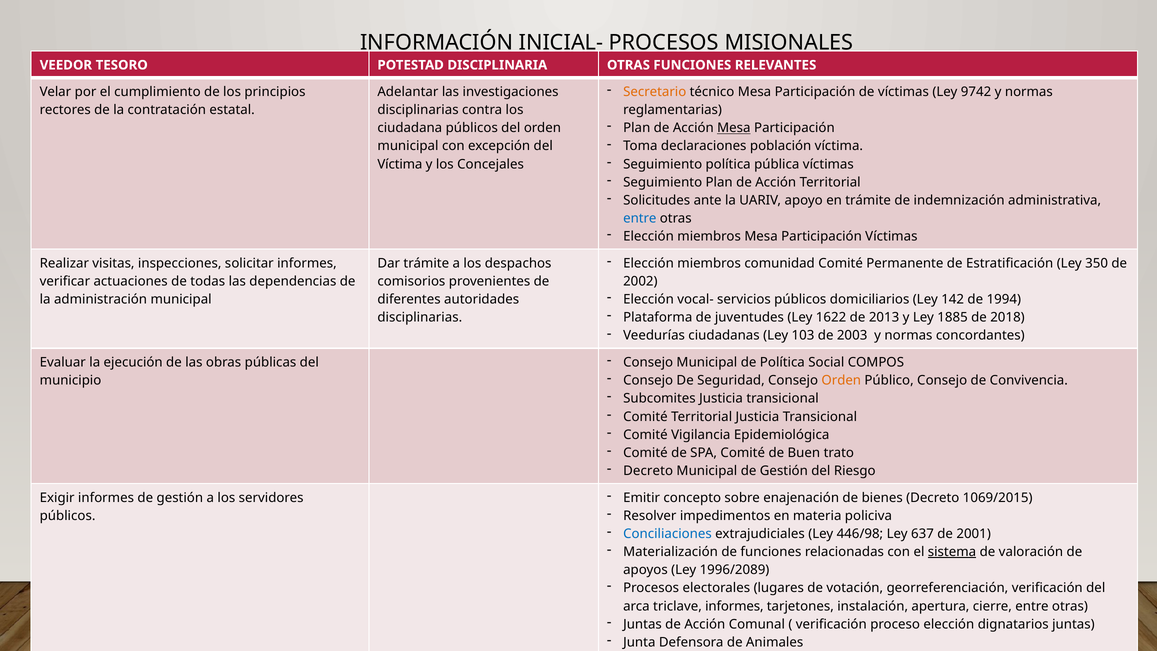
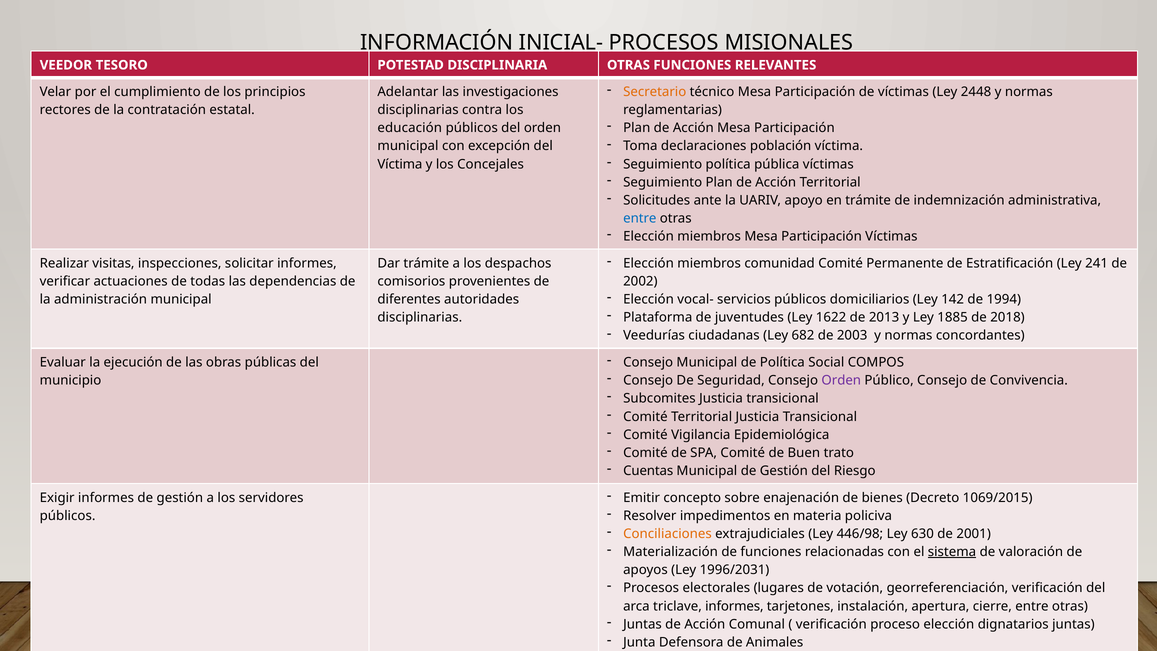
9742: 9742 -> 2448 (976, 92)
Mesa underline: present -> none (734, 128)
ciudadana: ciudadana -> educación (410, 128)
350: 350 -> 241 (1097, 263)
103: 103 -> 682 (803, 336)
Orden colour: orange -> purple (841, 380)
Decreto: Decreto -> Cuentas (648, 471)
Conciliaciones colour: blue -> orange (667, 534)
637: 637 -> 630 (922, 534)
1996/2089: 1996/2089 -> 1996/2031 (734, 570)
